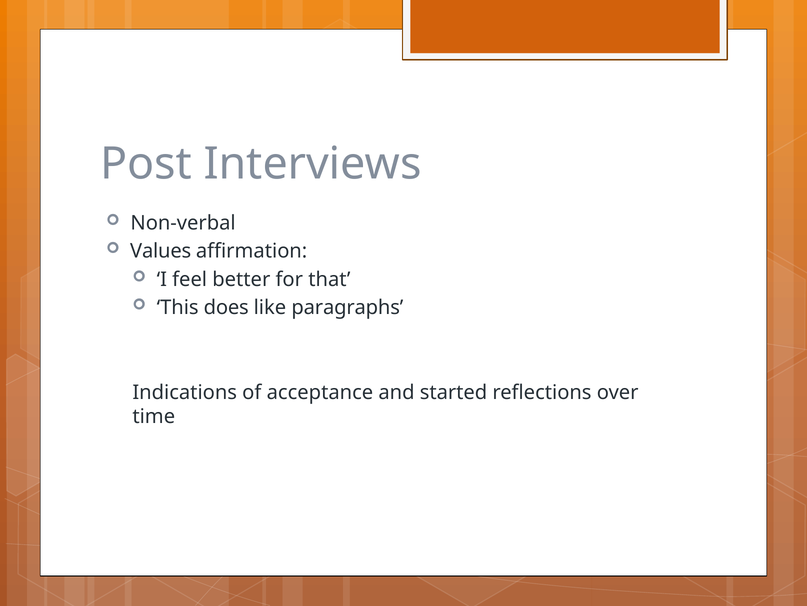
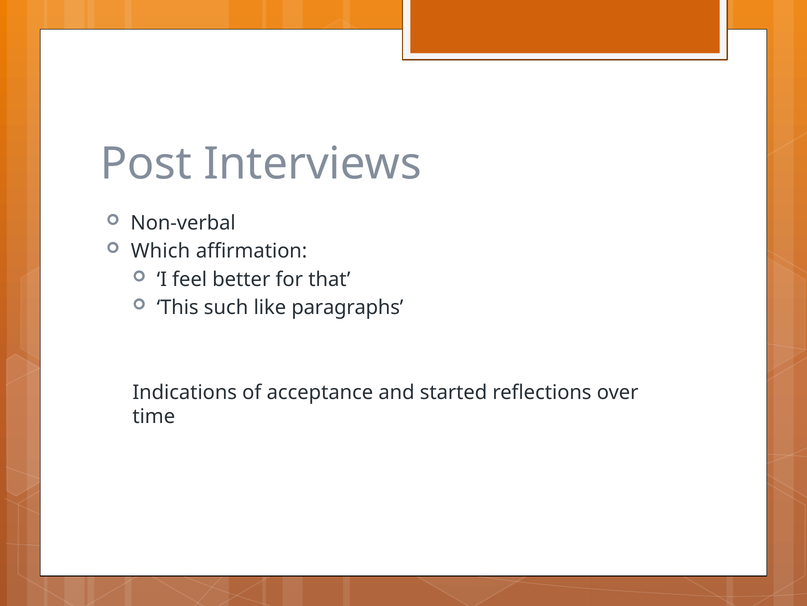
Values: Values -> Which (160, 251)
does: does -> such (226, 307)
